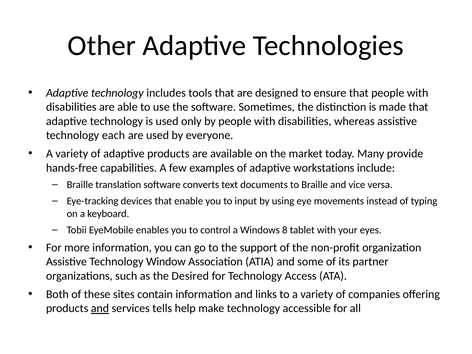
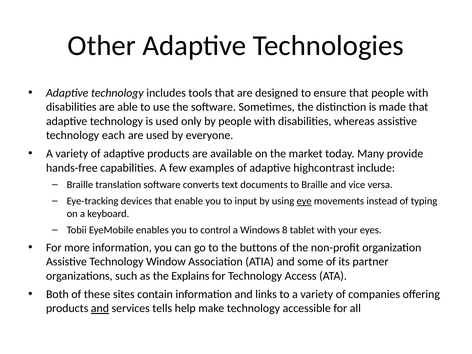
workstations: workstations -> highcontrast (324, 168)
eye underline: none -> present (304, 201)
support: support -> buttons (258, 248)
Desired: Desired -> Explains (190, 276)
